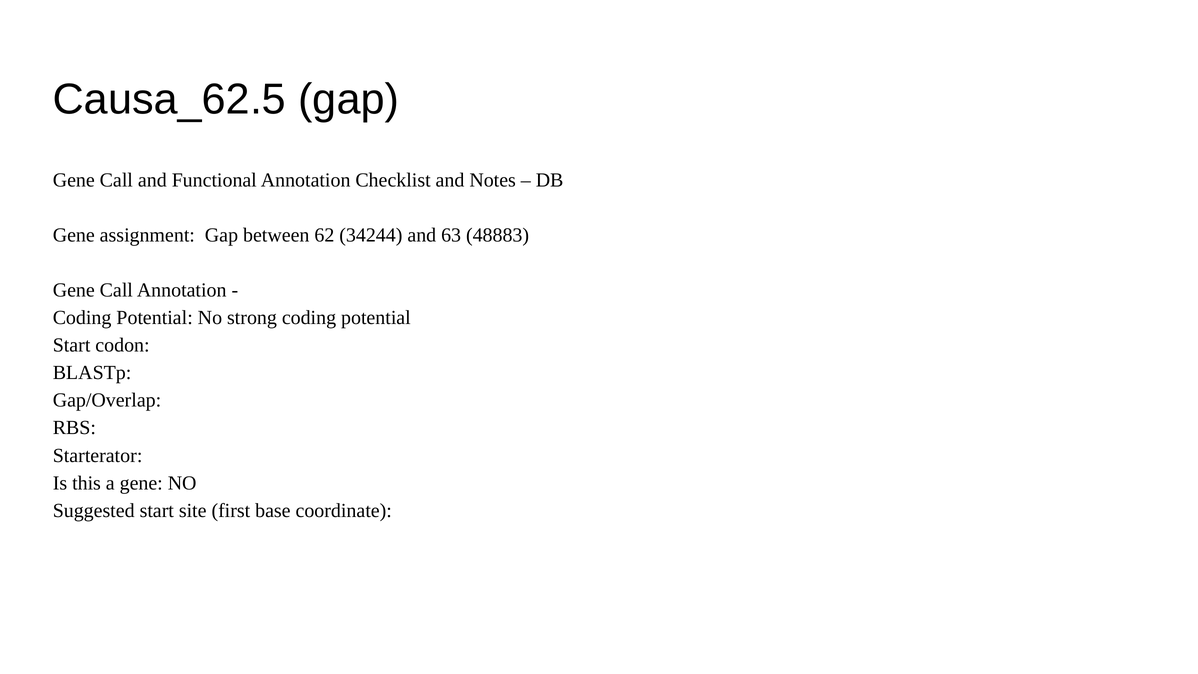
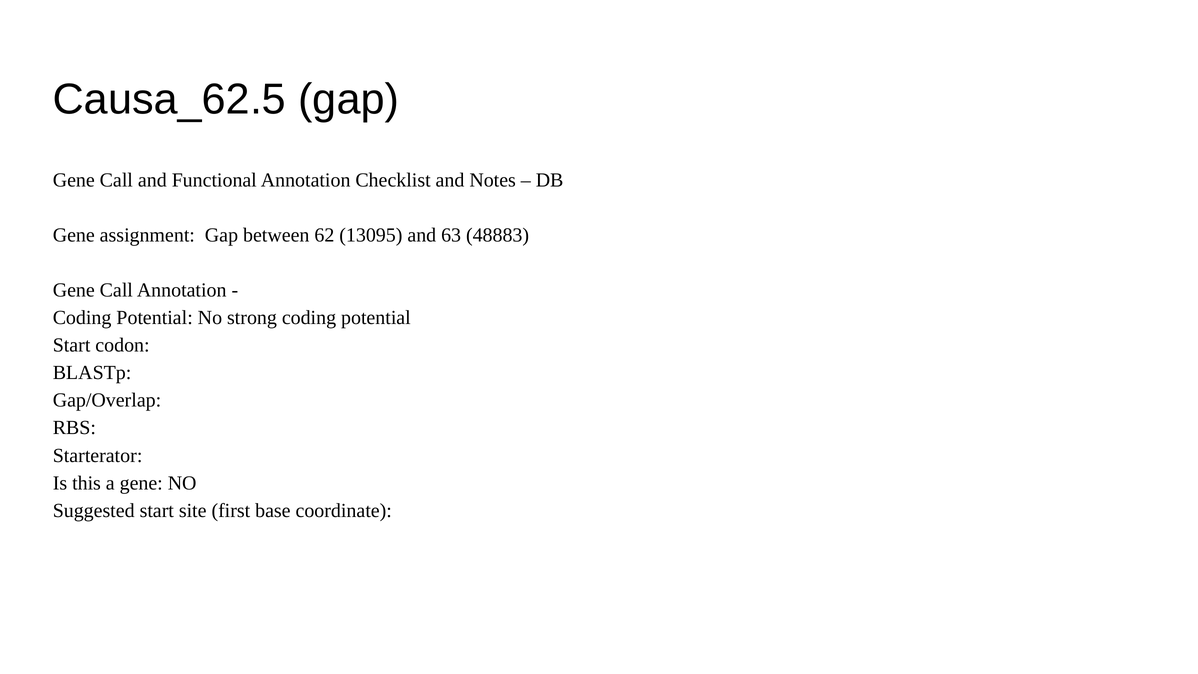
34244: 34244 -> 13095 (371, 235)
